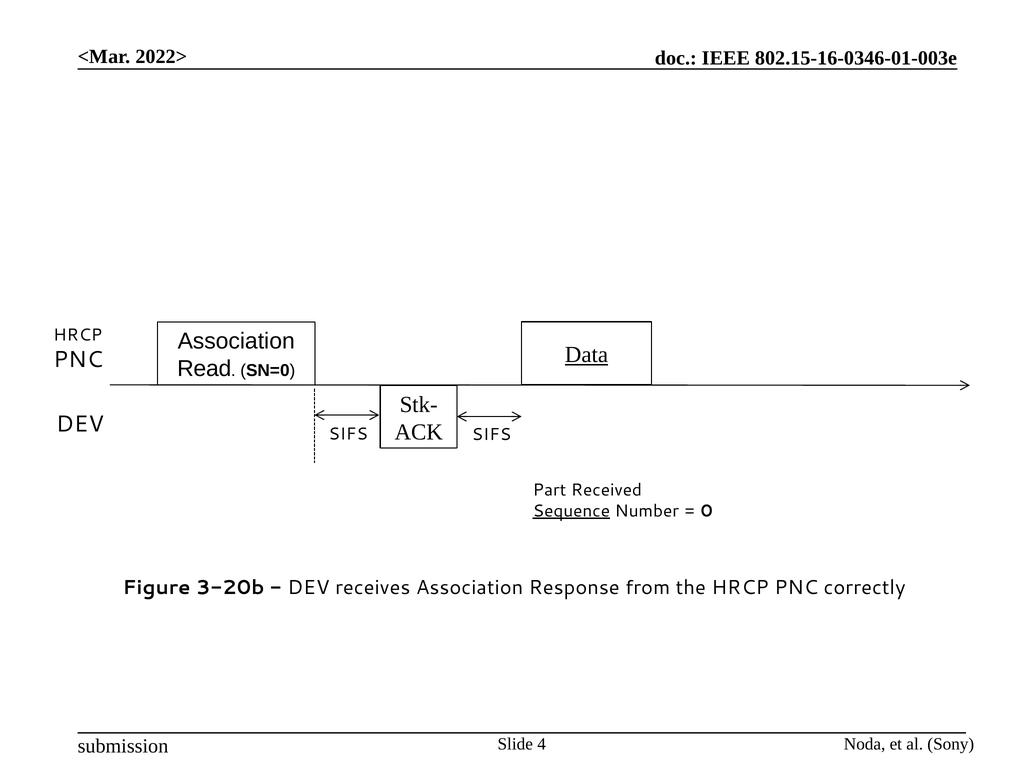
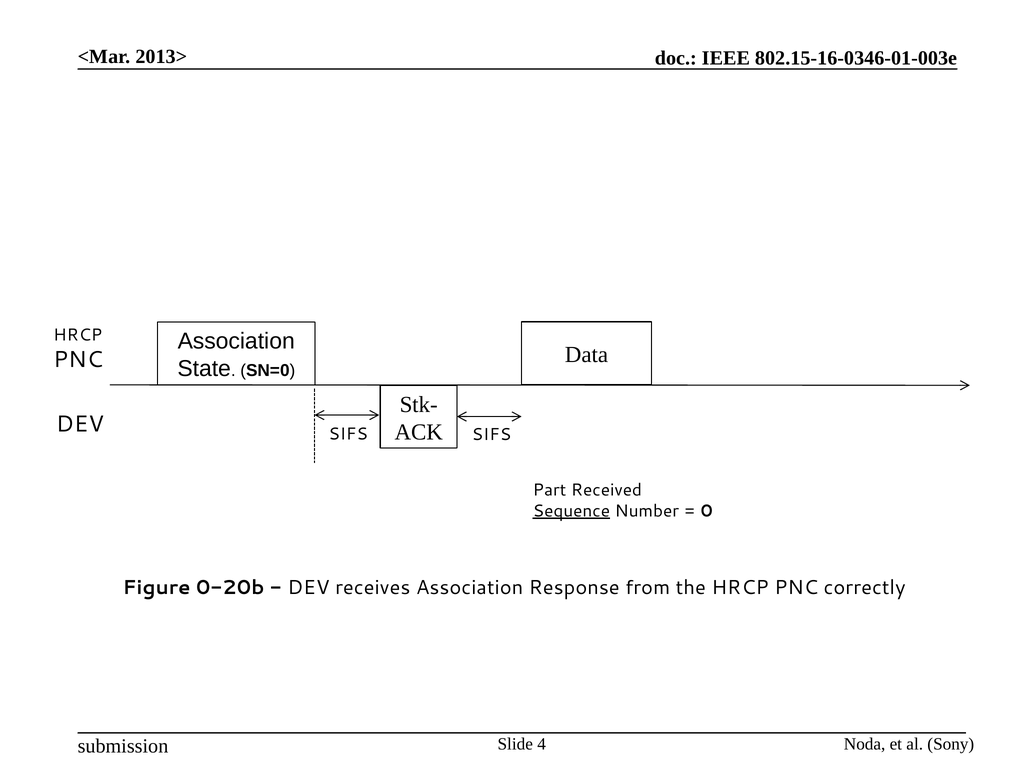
2022>: 2022> -> 2013> (161, 56)
Data underline: present -> none (586, 355)
Read: Read -> State (204, 369)
3-20b: 3-20b -> 0-20b (230, 588)
